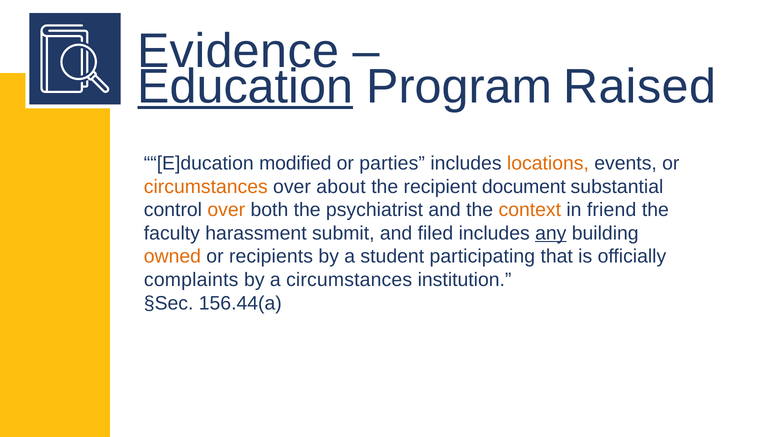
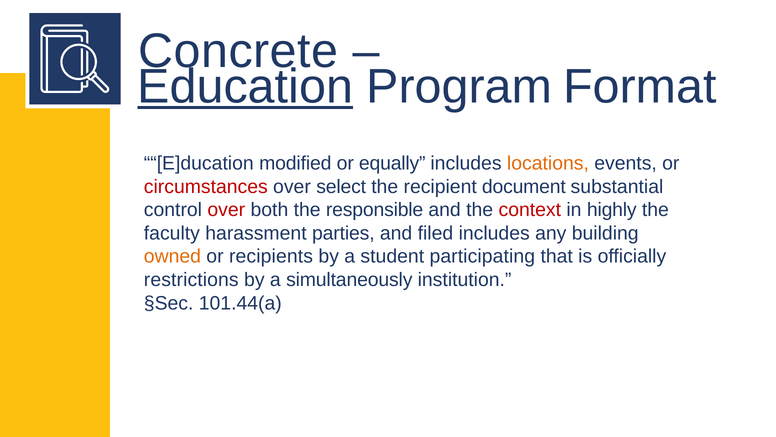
Evidence: Evidence -> Concrete (238, 51)
Raised: Raised -> Format (640, 87)
parties: parties -> equally (392, 163)
circumstances colour: orange -> red (206, 186)
about: about -> select (341, 186)
over colour: orange -> red (226, 210)
psychiatrist: psychiatrist -> responsible (375, 210)
context colour: orange -> red (530, 210)
friend: friend -> highly (612, 210)
submit: submit -> parties (343, 233)
any underline: present -> none (551, 233)
complaints: complaints -> restrictions (191, 280)
a circumstances: circumstances -> simultaneously (349, 280)
156.44(a: 156.44(a -> 101.44(a (240, 303)
